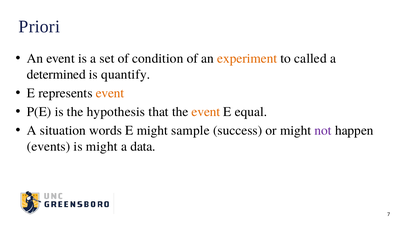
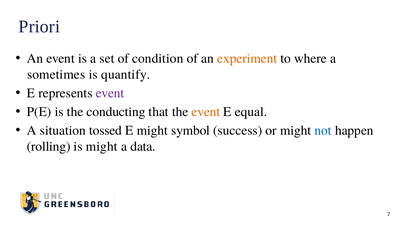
called: called -> where (311, 59)
determined: determined -> sometimes (56, 75)
event colour: orange -> purple (110, 93)
hypothesis: hypothesis -> conducting (116, 112)
words: words -> tossed (106, 131)
sample: sample -> symbol (191, 131)
not colour: purple -> blue (323, 131)
events: events -> rolling (49, 147)
